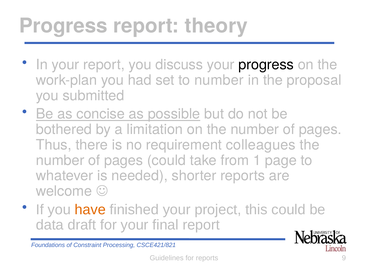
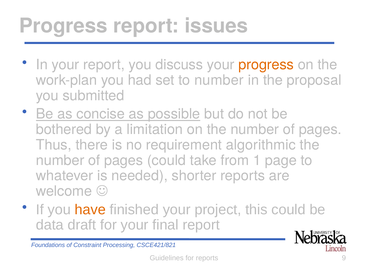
theory: theory -> issues (216, 26)
progress colour: black -> orange (266, 65)
colleagues: colleagues -> algorithmic (261, 145)
